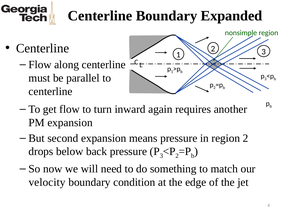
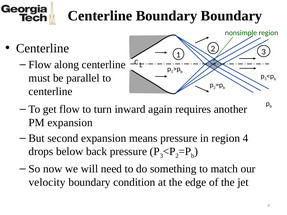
Boundary Expanded: Expanded -> Boundary (231, 16)
region 2: 2 -> 4 (246, 138)
